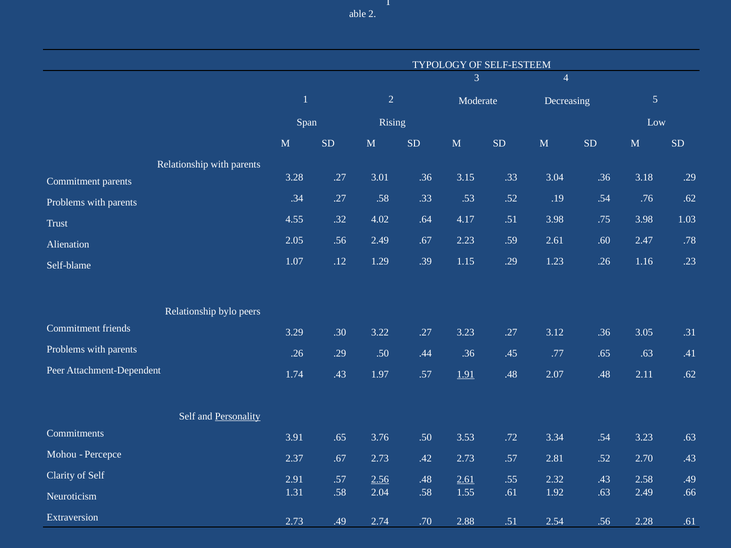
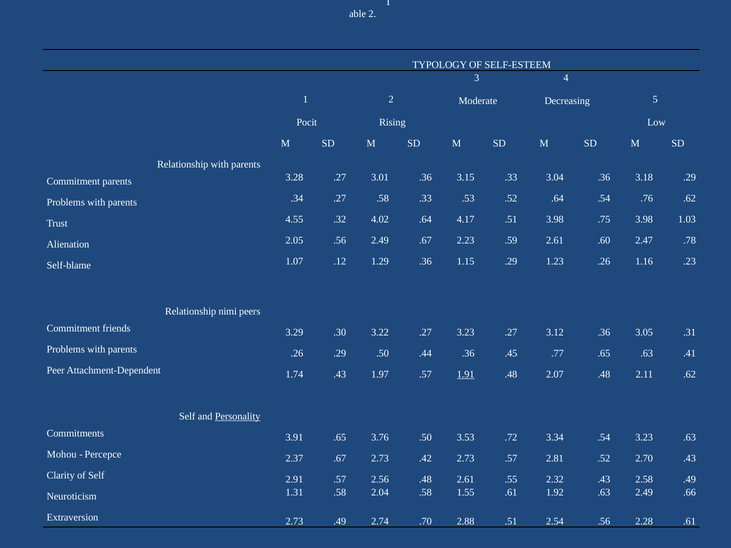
Span: Span -> Pocit (307, 122)
.52 .19: .19 -> .64 (557, 198)
1.29 .39: .39 -> .36 (425, 261)
bylo: bylo -> nimi (228, 311)
2.56 underline: present -> none (380, 480)
2.61 underline: present -> none (466, 480)
